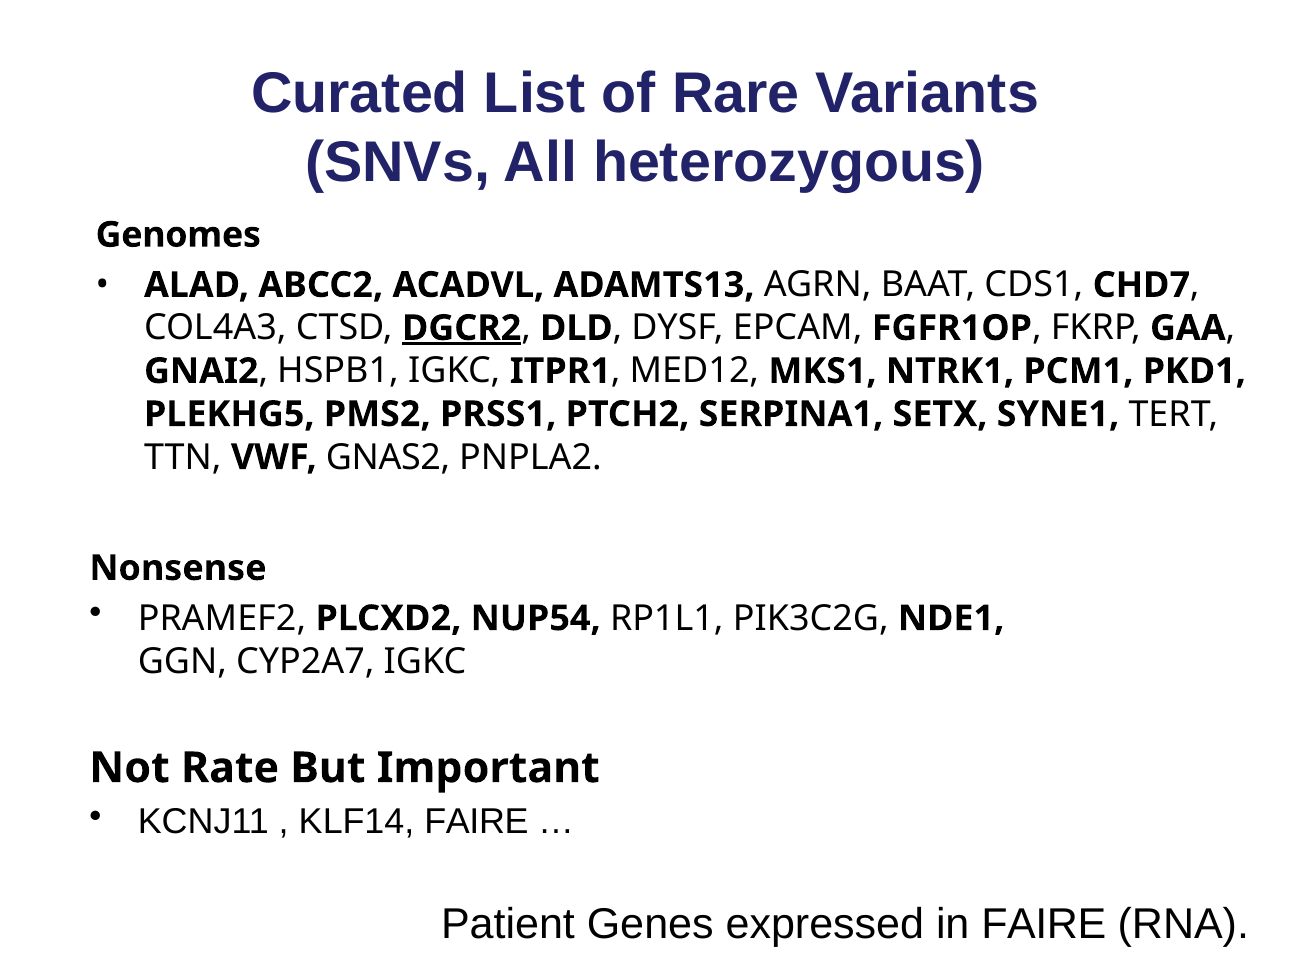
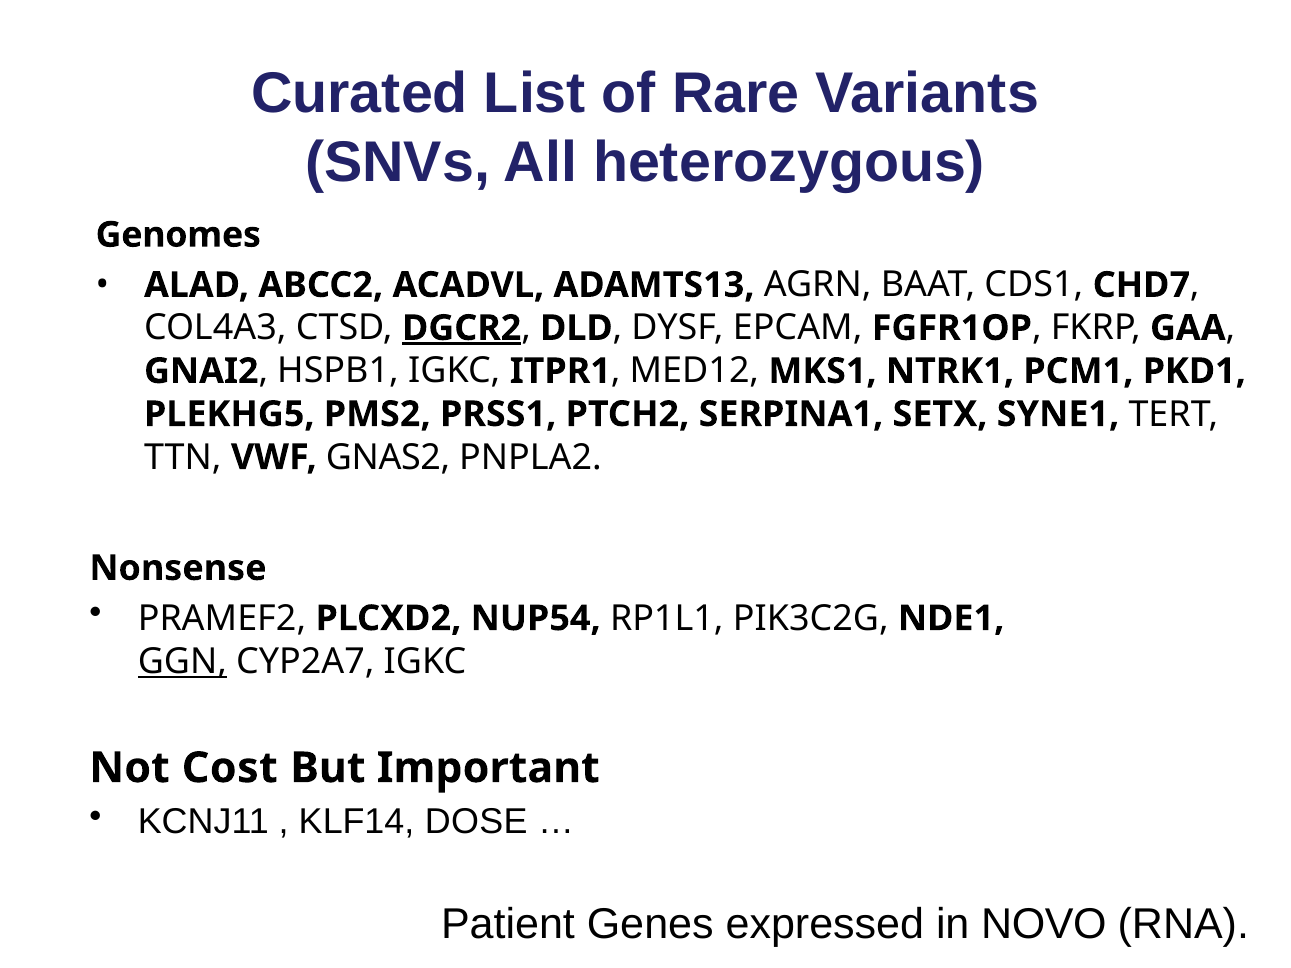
GGN underline: none -> present (182, 662)
Rate: Rate -> Cost (230, 768)
KLF14 FAIRE: FAIRE -> DOSE (476, 822)
in FAIRE: FAIRE -> NOVO (1044, 925)
